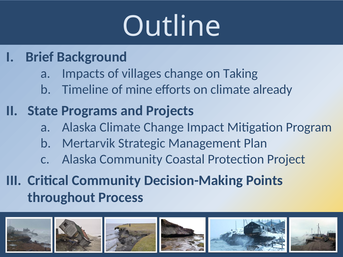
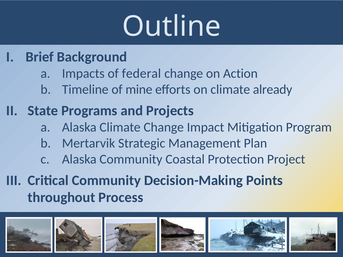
villages: villages -> federal (141, 74)
Taking: Taking -> Action (240, 74)
